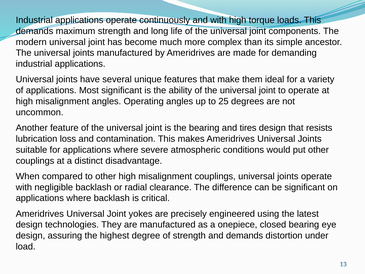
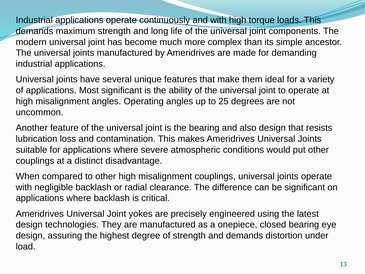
tires: tires -> also (248, 128)
